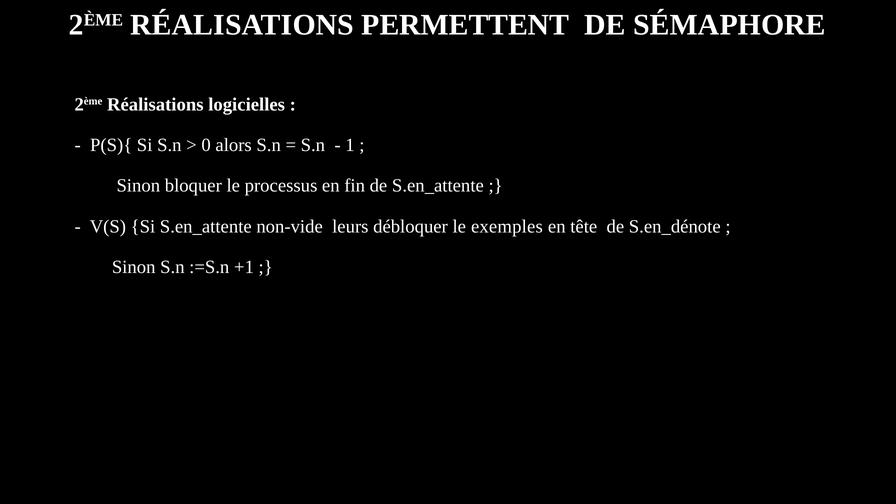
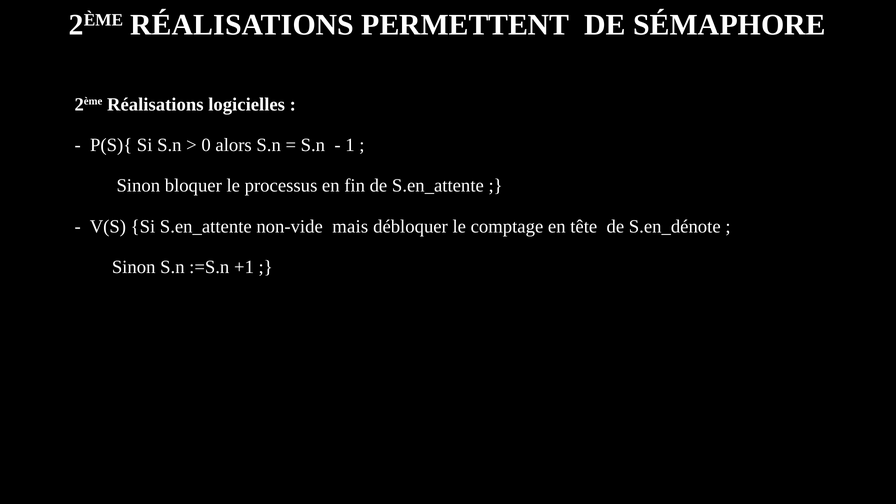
leurs: leurs -> mais (350, 227)
exemples: exemples -> comptage (507, 227)
